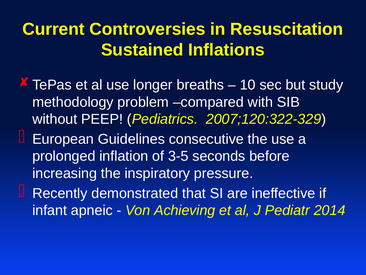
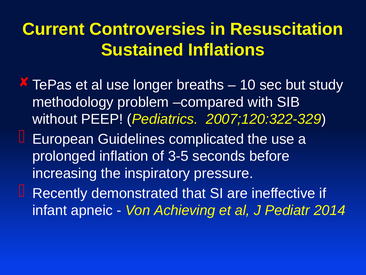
consecutive: consecutive -> complicated (206, 139)
